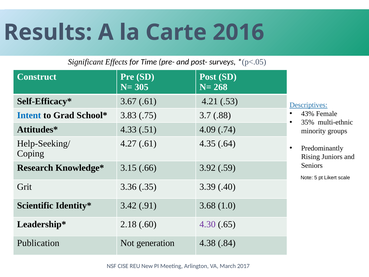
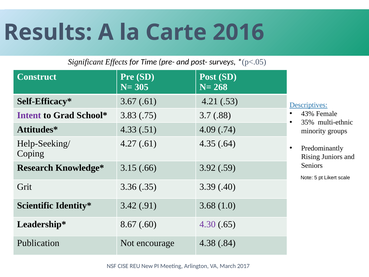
Intent colour: blue -> purple (29, 115)
2.18: 2.18 -> 8.67 (128, 224)
generation: generation -> encourage (155, 243)
